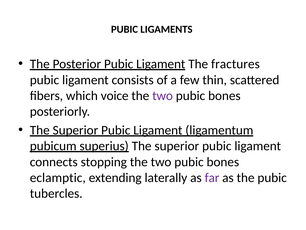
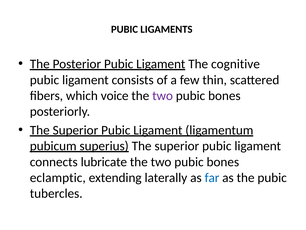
fractures: fractures -> cognitive (235, 64)
stopping: stopping -> lubricate (104, 162)
far colour: purple -> blue (212, 177)
